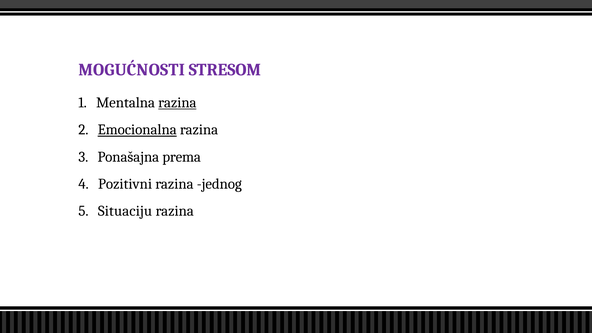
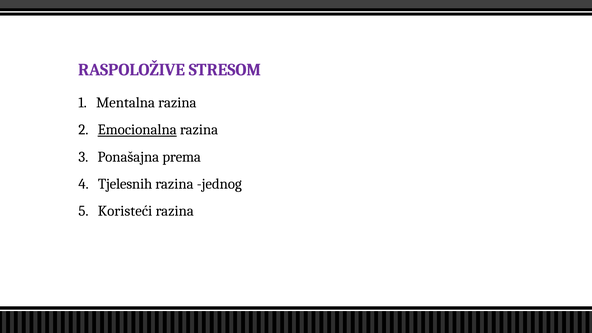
MOGUĆNOSTI: MOGUĆNOSTI -> RASPOLOŽIVE (132, 70)
razina underline: present -> none (177, 103)
Pozitivni: Pozitivni -> Tjelesnih (125, 184)
Situaciju: Situaciju -> Koristeći (125, 211)
